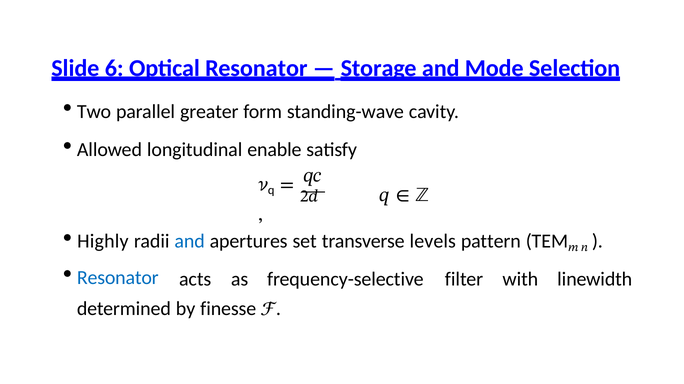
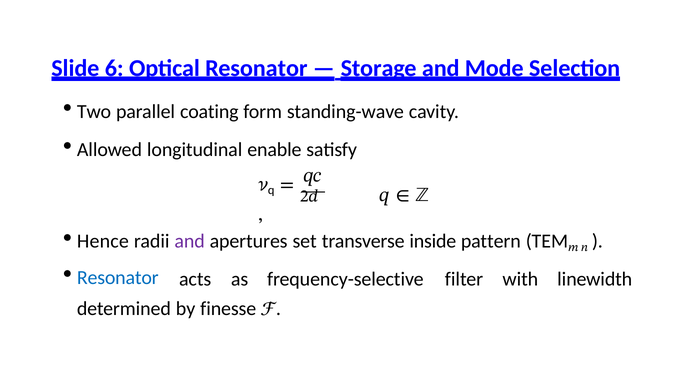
greater: greater -> coating (209, 112)
Highly: Highly -> Hence (103, 242)
and colour: blue -> purple (190, 242)
levels: levels -> inside (433, 242)
